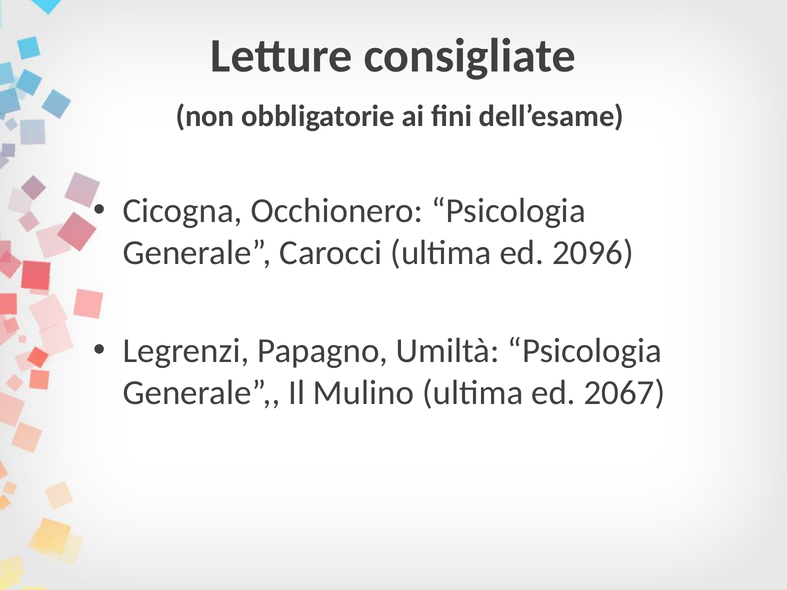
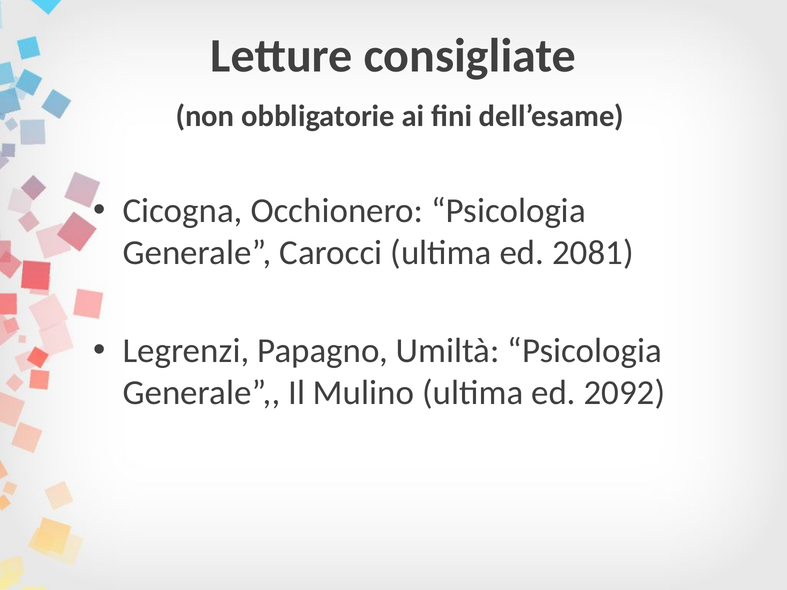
2096: 2096 -> 2081 (593, 253)
2067: 2067 -> 2092 (625, 393)
